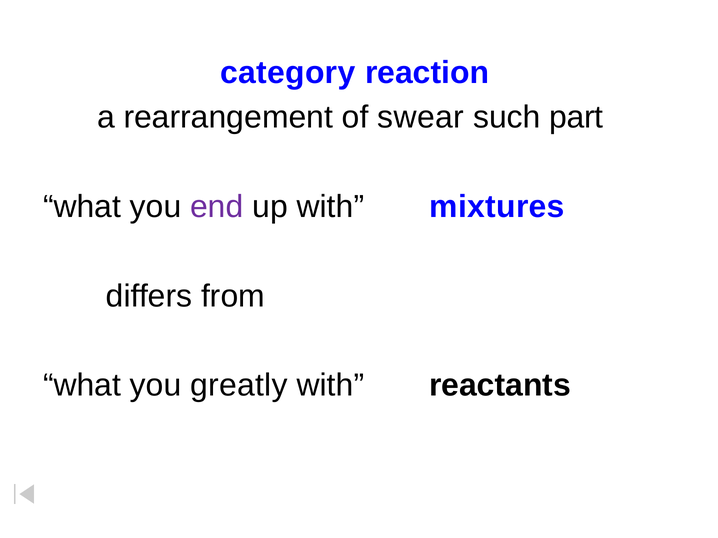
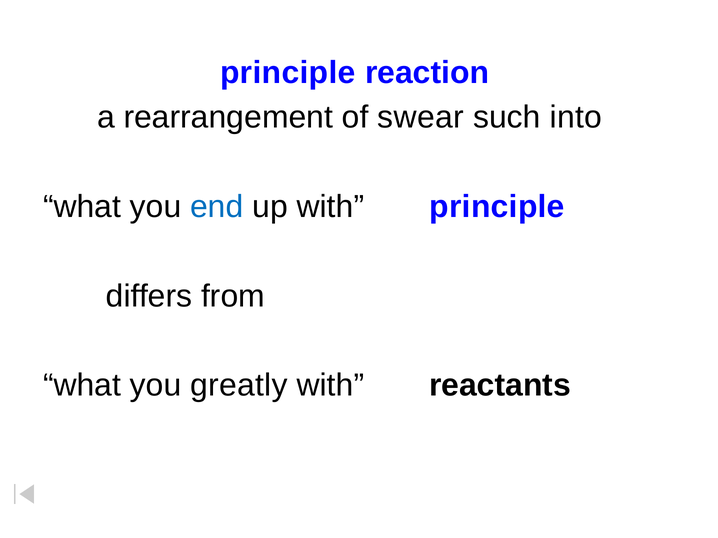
category: category -> principle (288, 73)
part: part -> into (576, 118)
end colour: purple -> blue (217, 207)
with mixtures: mixtures -> principle (497, 207)
